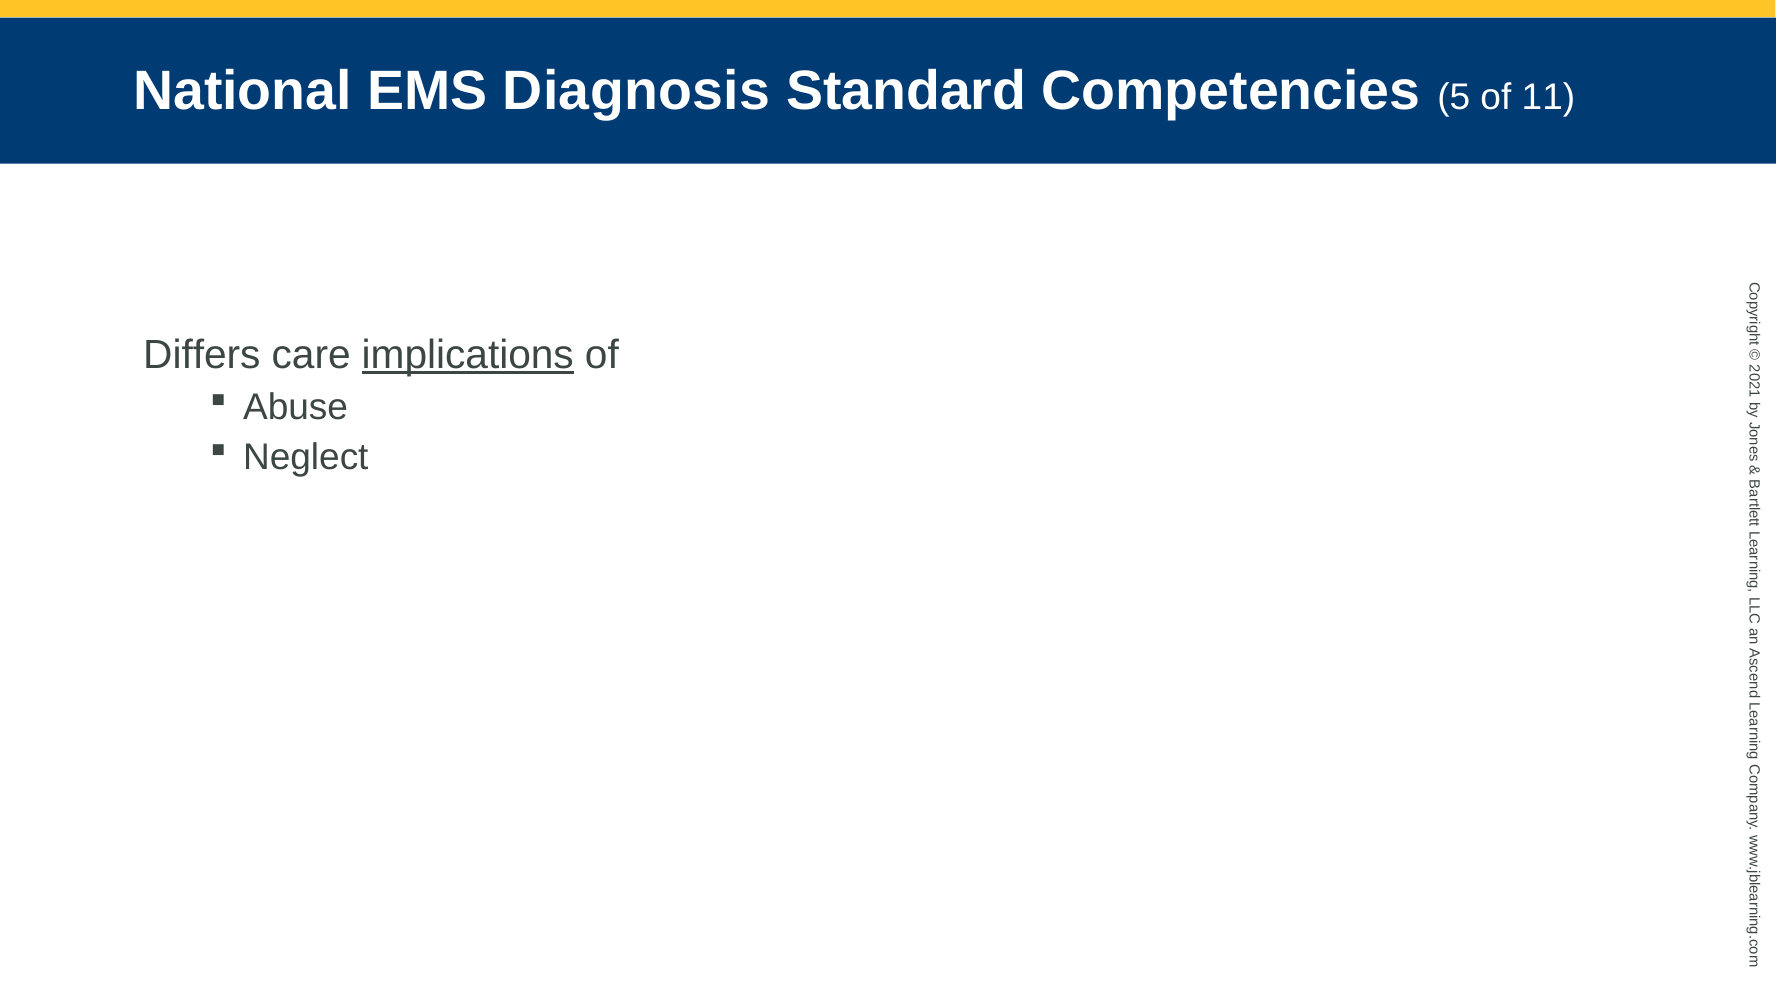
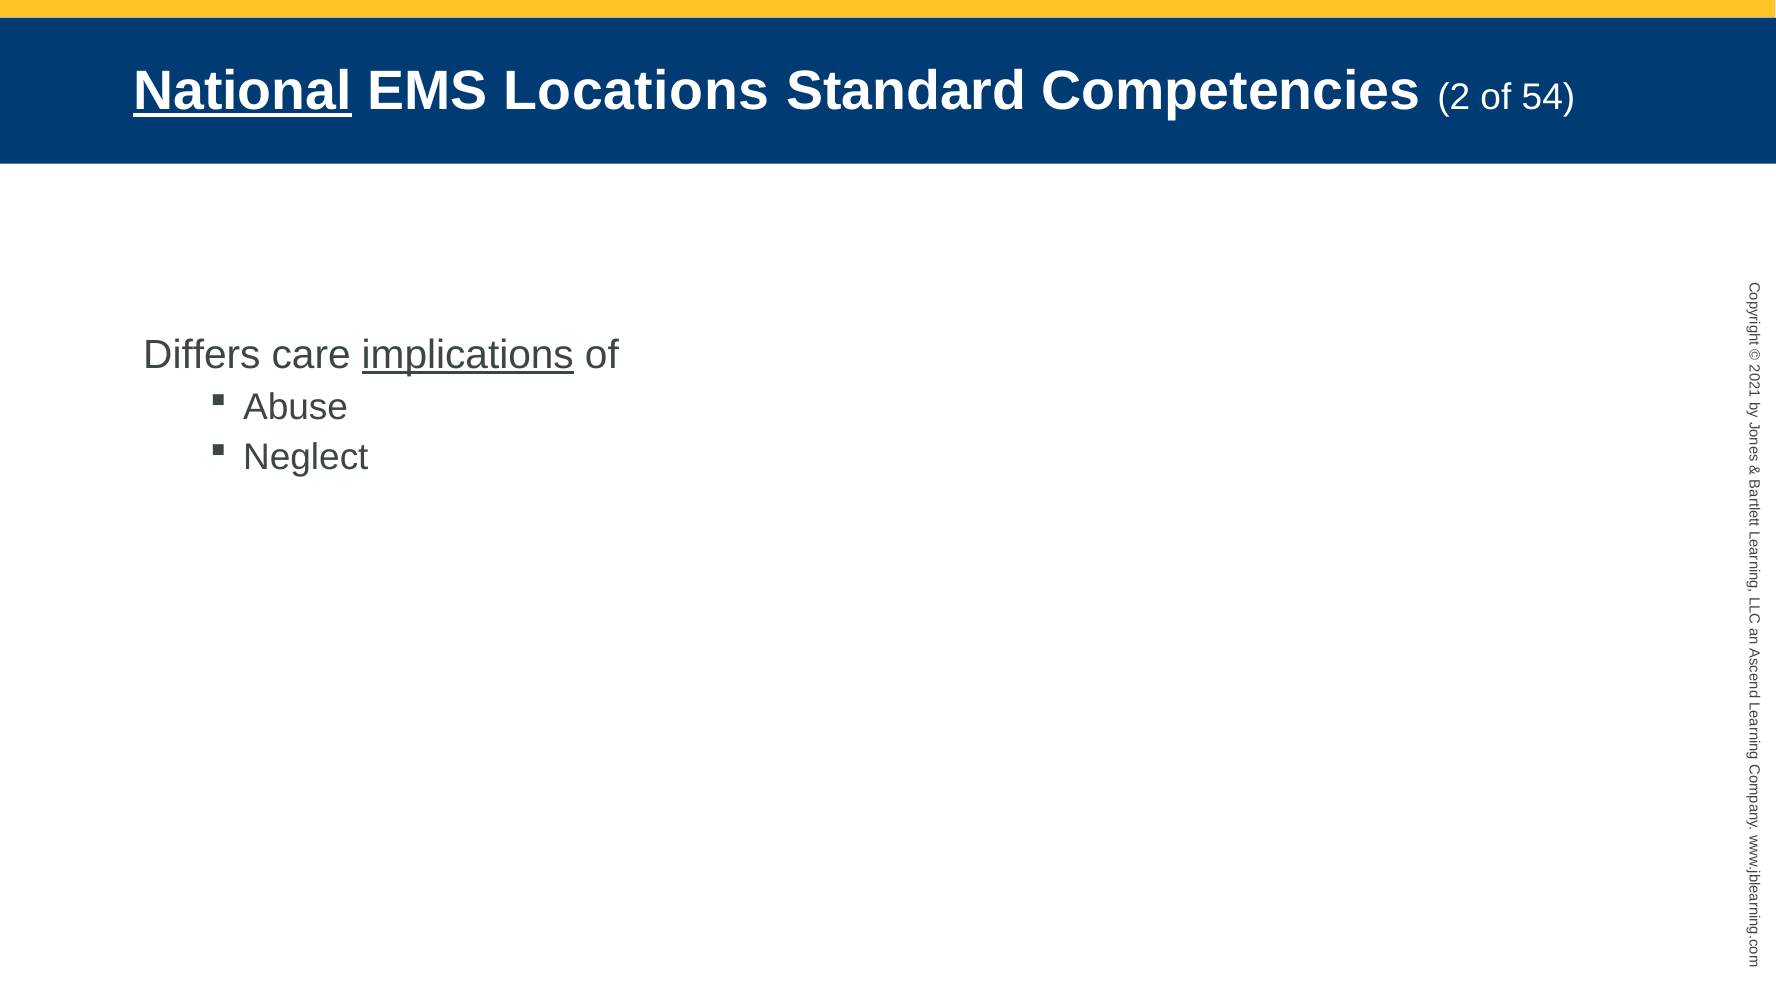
National underline: none -> present (243, 91)
Diagnosis: Diagnosis -> Locations (636, 91)
Competencies 5: 5 -> 2 (1454, 97)
11: 11 -> 54 (1548, 97)
